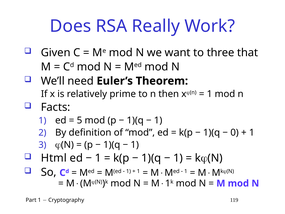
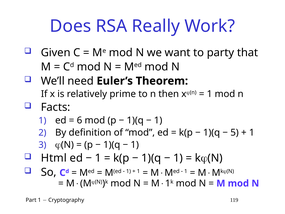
three: three -> party (221, 52)
5: 5 -> 6 (79, 120)
0: 0 -> 5 (235, 132)
